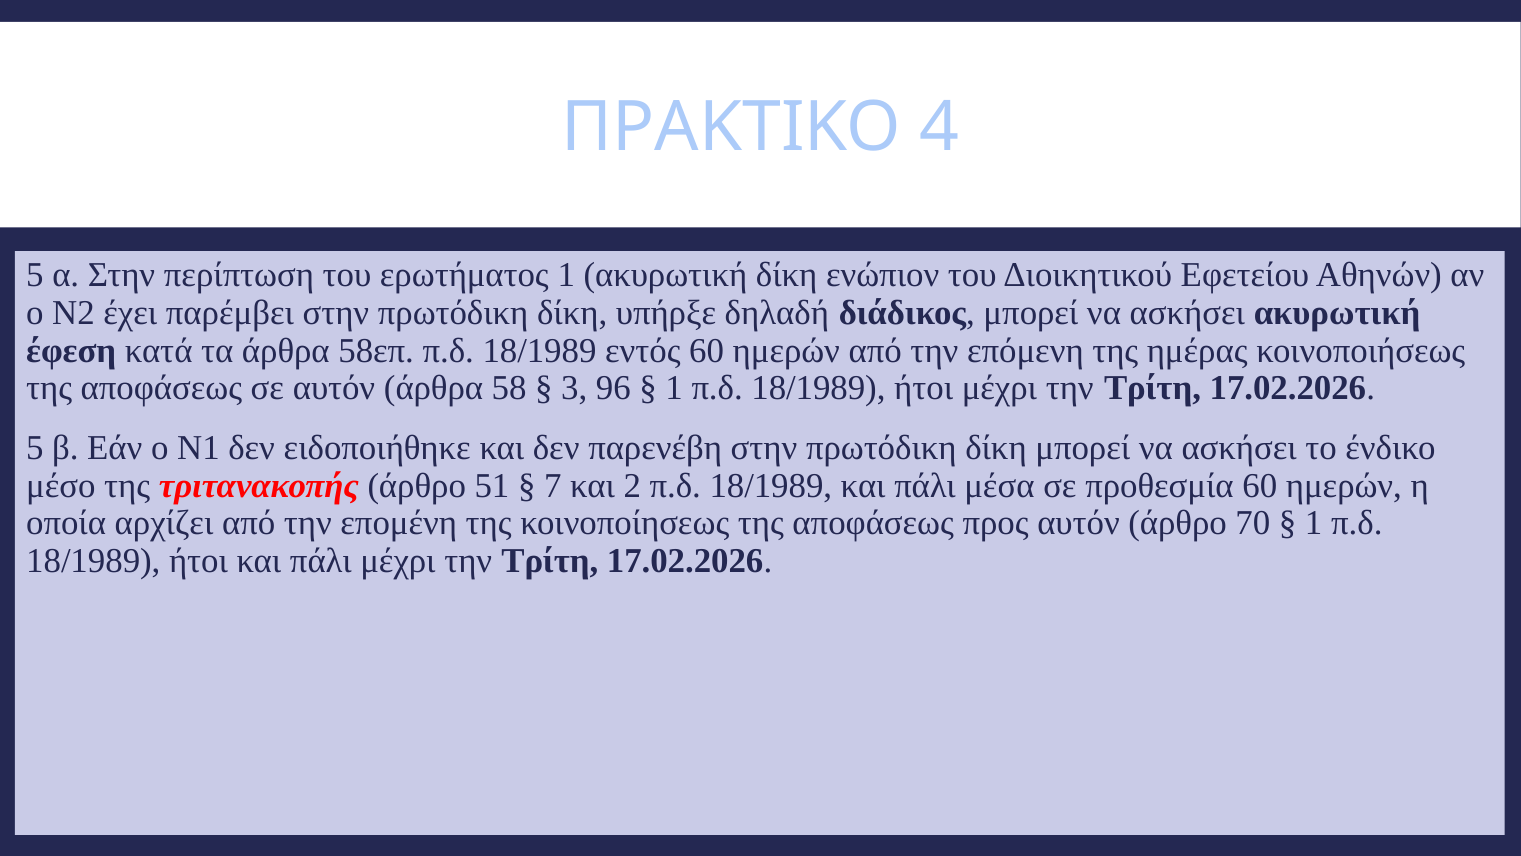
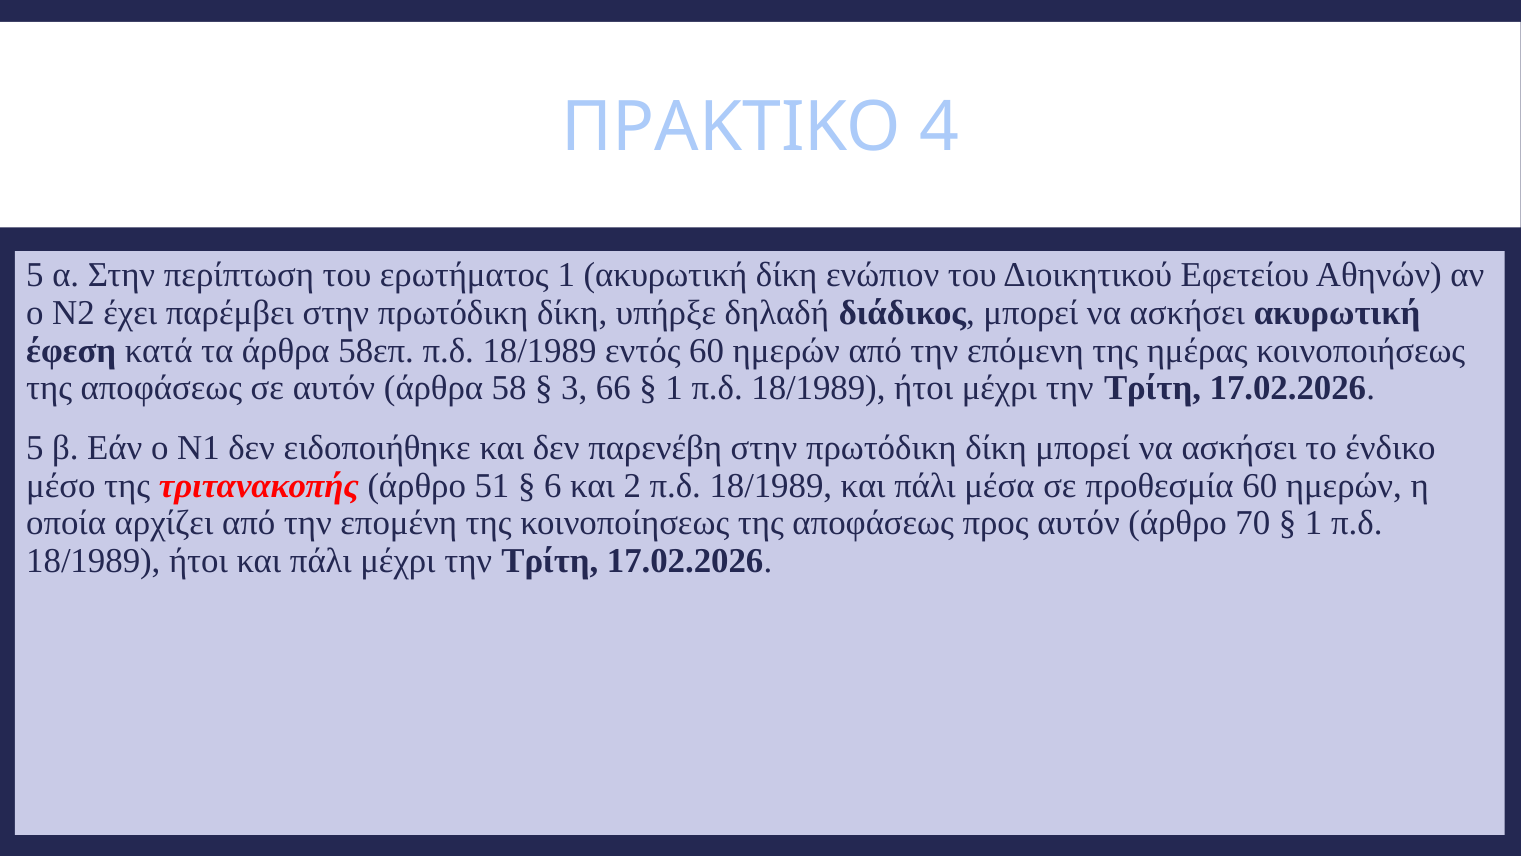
96: 96 -> 66 (613, 388)
7: 7 -> 6 (553, 485)
